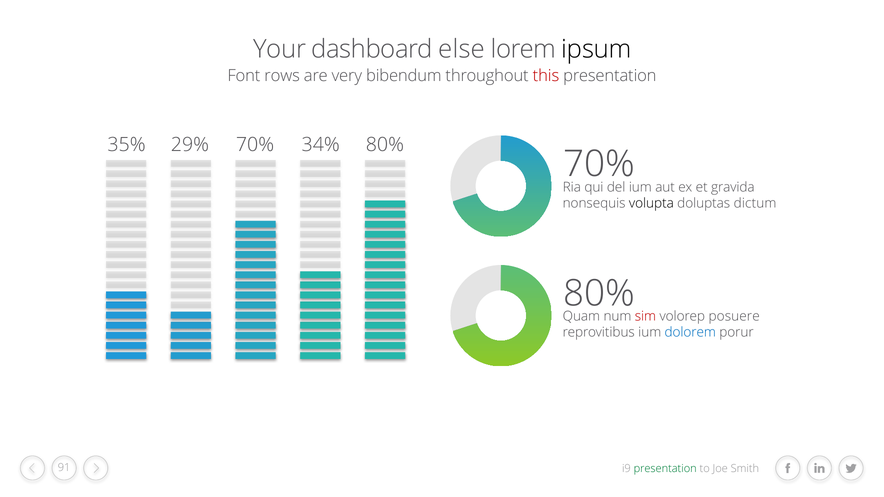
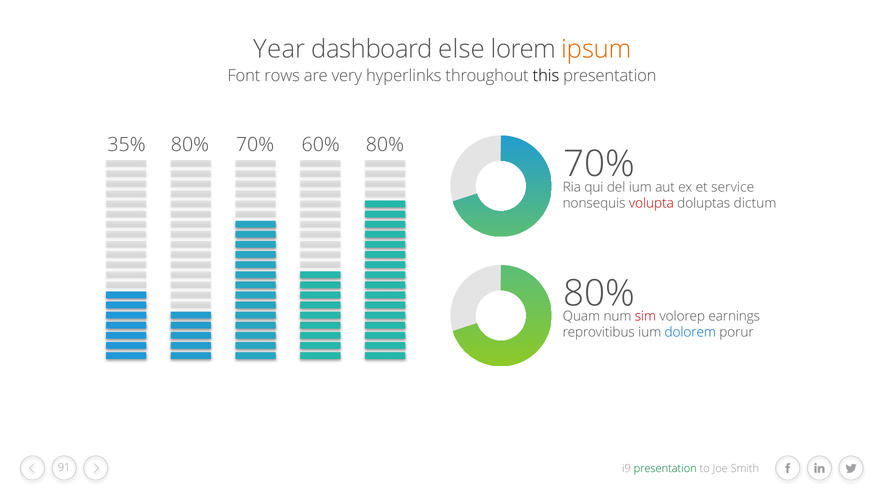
Your: Your -> Year (279, 49)
ipsum colour: black -> orange (596, 49)
bibendum: bibendum -> hyperlinks (404, 76)
this colour: red -> black (546, 76)
35% 29%: 29% -> 80% (190, 145)
34%: 34% -> 60% (321, 145)
gravida: gravida -> service (733, 187)
volupta colour: black -> red (651, 203)
posuere: posuere -> earnings (734, 316)
